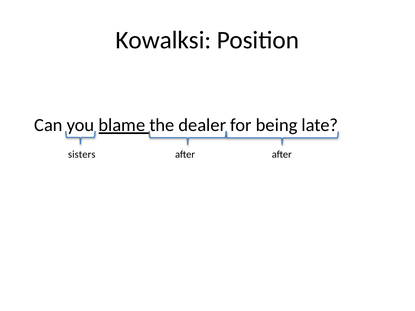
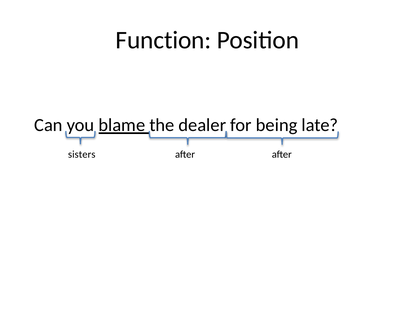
Kowalksi: Kowalksi -> Function (163, 40)
